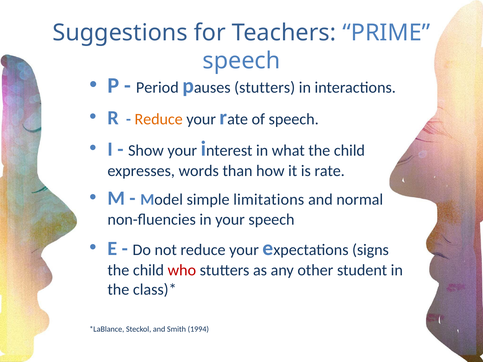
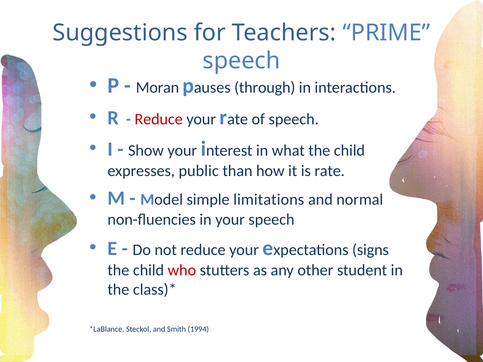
Period: Period -> Moran (157, 88)
stutters: stutters -> through (265, 88)
Reduce colour: orange -> red (159, 119)
words: words -> public (199, 171)
